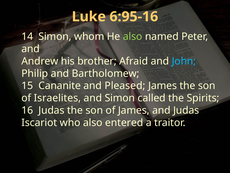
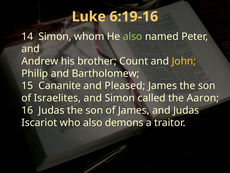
6:95-16: 6:95-16 -> 6:19-16 (134, 17)
Afraid: Afraid -> Count (134, 61)
John colour: light blue -> yellow (184, 61)
Spirits: Spirits -> Aaron (203, 98)
entered: entered -> demons (124, 122)
